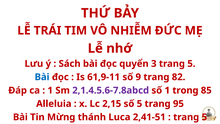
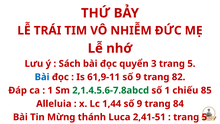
2,1.4.5.6-7.8abcd colour: purple -> green (111, 90)
trong: trong -> chiếu (185, 90)
2,15: 2,15 -> 1,44 (112, 104)
5: 5 -> 9 (139, 104)
95: 95 -> 84 (178, 104)
